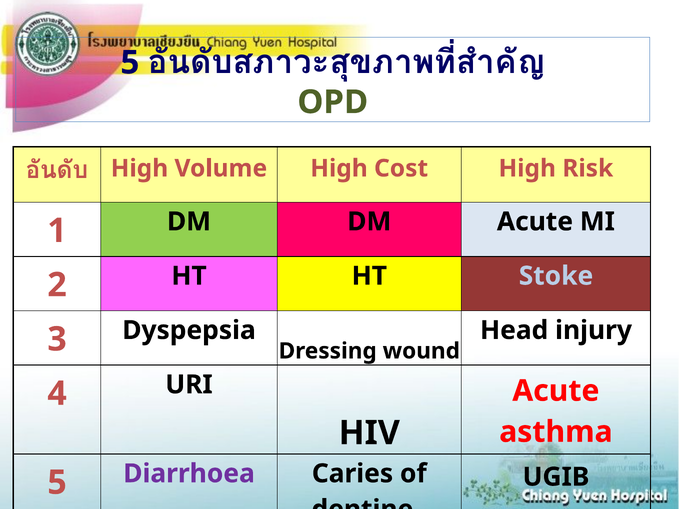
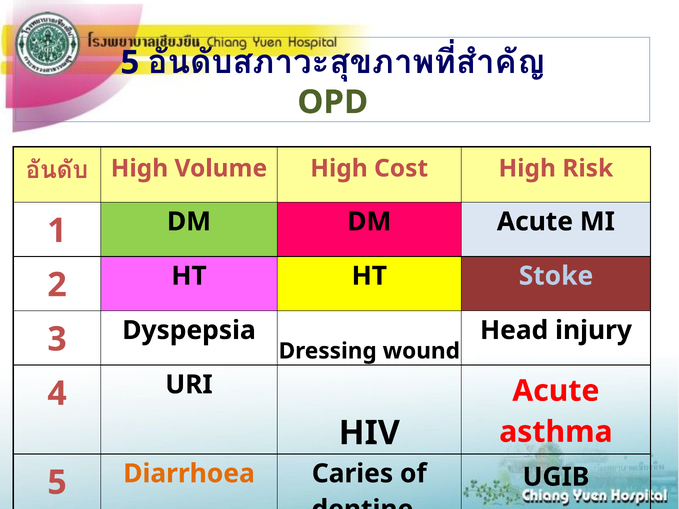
Diarrhoea colour: purple -> orange (189, 474)
